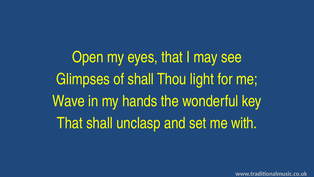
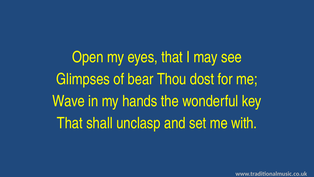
of shall: shall -> bear (141, 79)
light: light -> dost (202, 79)
